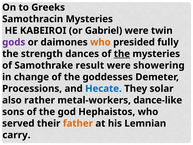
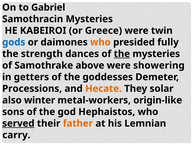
Greeks: Greeks -> Gabriel (48, 7)
Gabriel: Gabriel -> Greece (104, 31)
gods colour: purple -> blue (14, 42)
result: result -> above (90, 65)
change: change -> getters (31, 77)
Hecate colour: blue -> orange (103, 88)
rather: rather -> winter (40, 100)
dance-like: dance-like -> origin-like (158, 100)
served underline: none -> present (18, 123)
